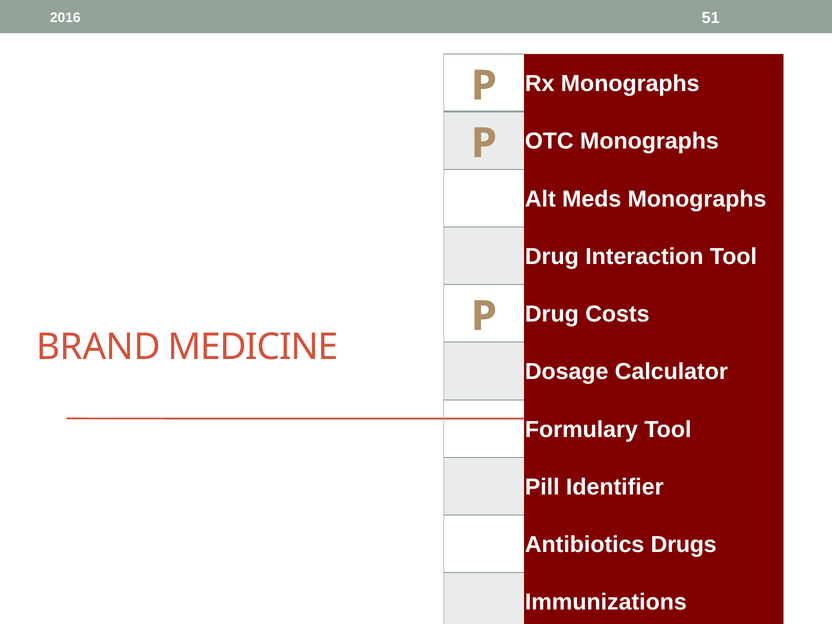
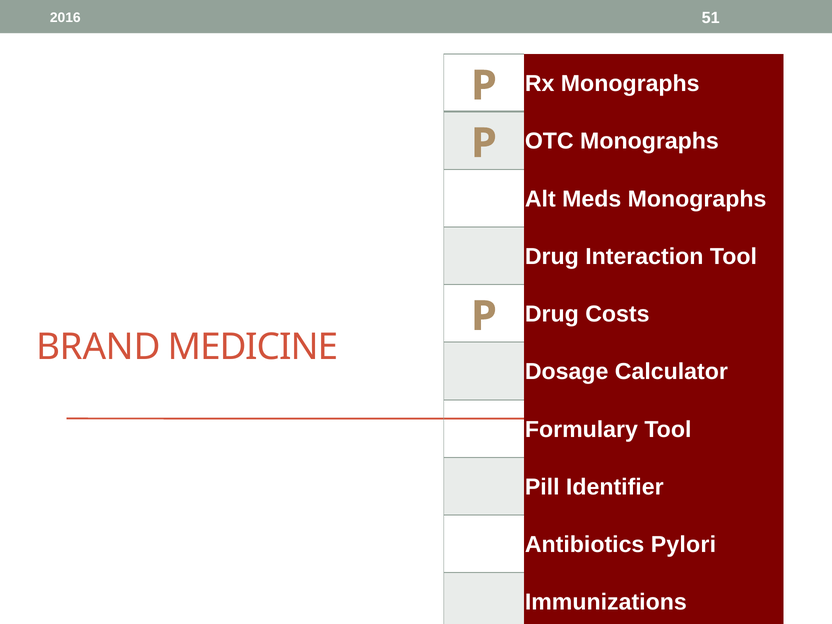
Drugs: Drugs -> Pylori (683, 545)
